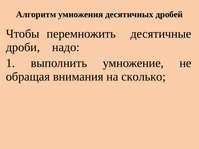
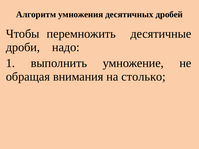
сколько: сколько -> столько (143, 77)
